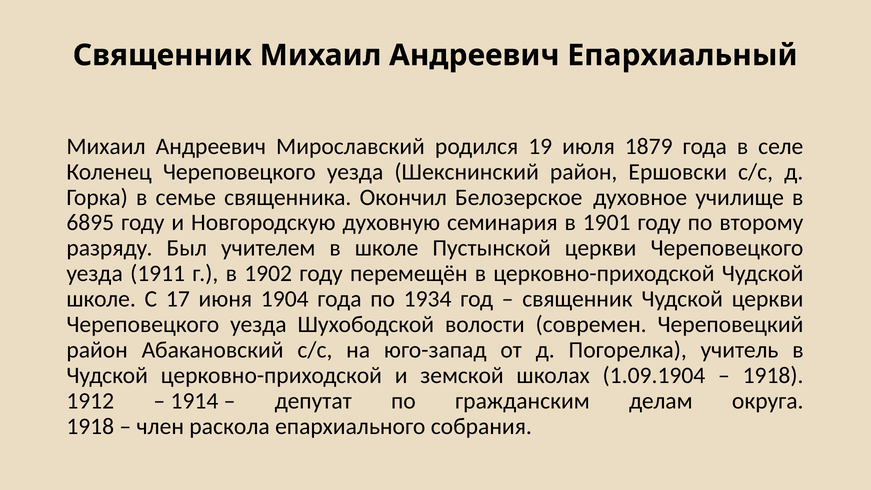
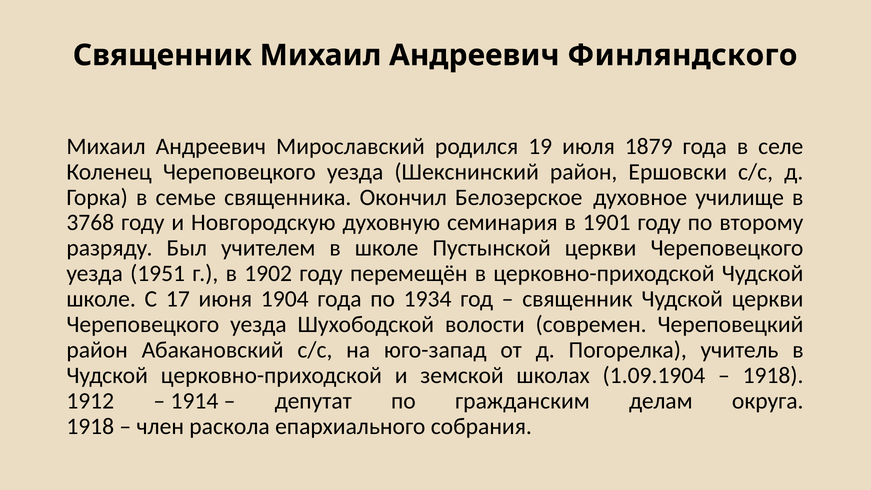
Епархиальный: Епархиальный -> Финляндского (682, 55)
6895: 6895 -> 3768 (90, 223)
1911: 1911 -> 1951 (158, 274)
